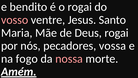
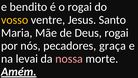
vosso colour: pink -> yellow (15, 20)
vossa: vossa -> graça (112, 46)
fogo: fogo -> levai (27, 58)
